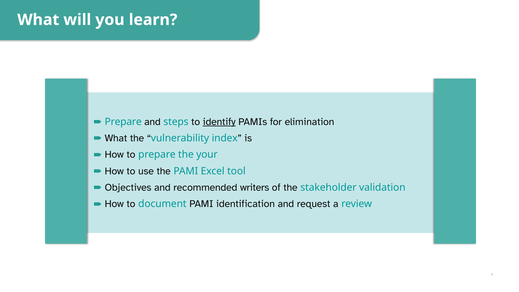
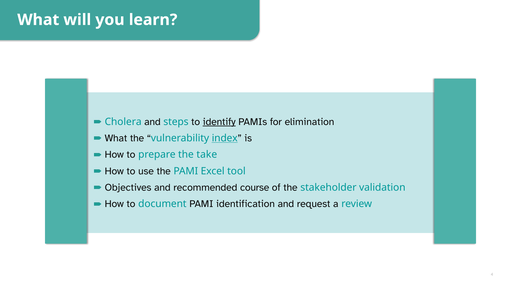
Prepare: Prepare -> Cholera (123, 122)
index underline: none -> present (225, 138)
your: your -> take (207, 155)
writers: writers -> course (255, 187)
